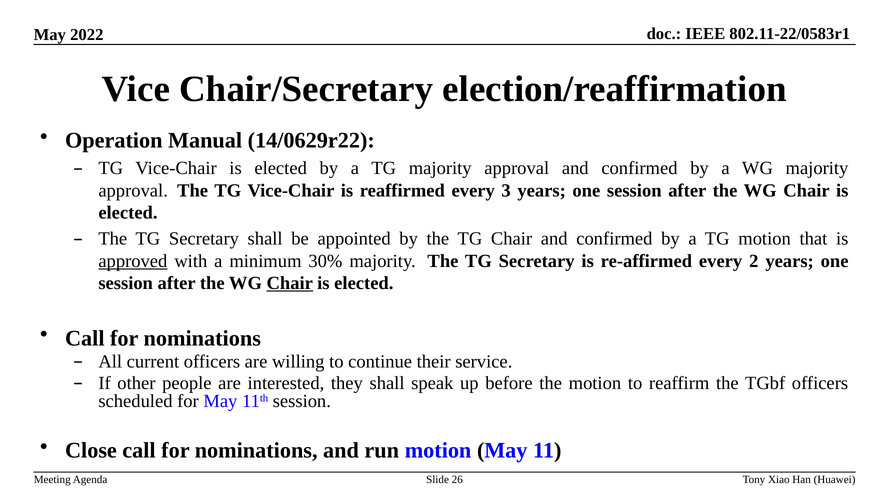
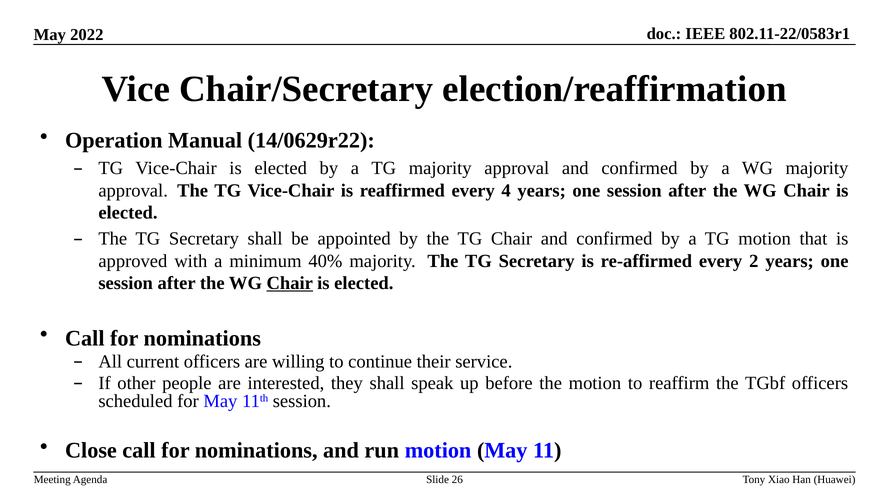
3: 3 -> 4 (506, 191)
approved underline: present -> none (133, 261)
30%: 30% -> 40% (325, 261)
